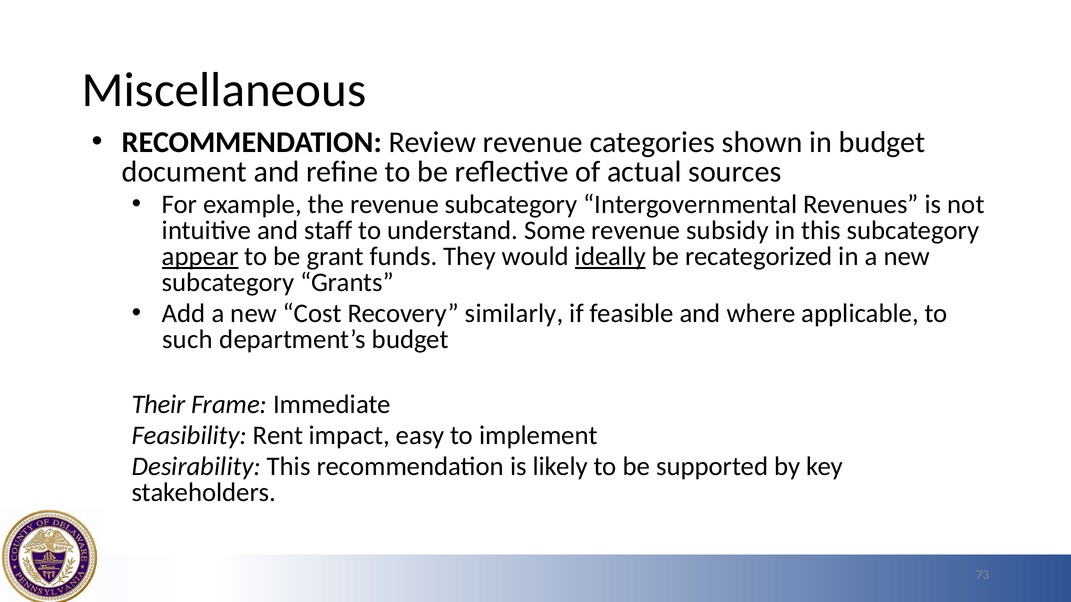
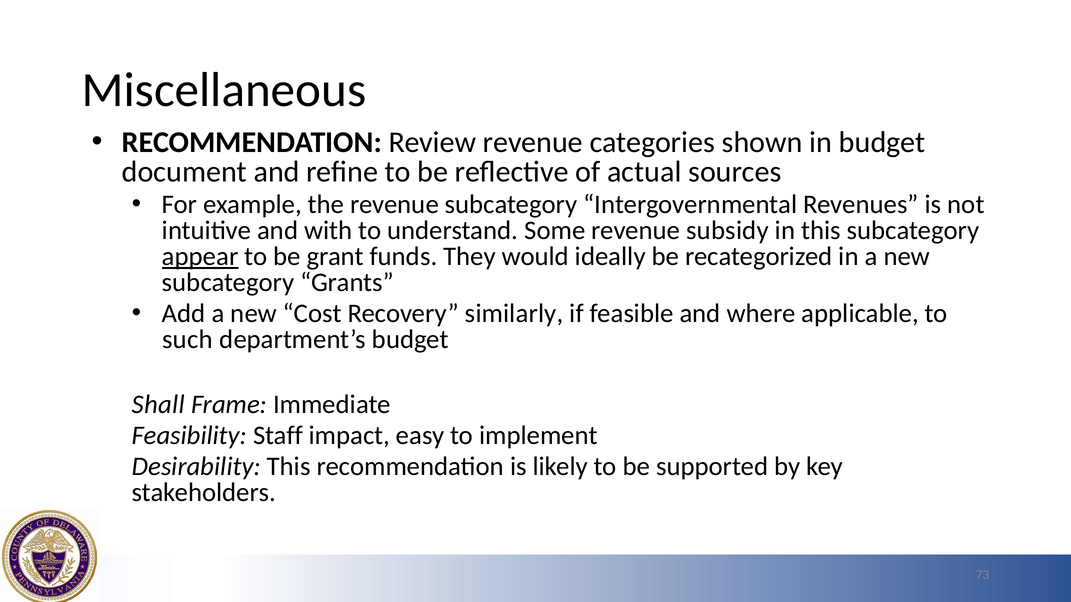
staff: staff -> with (328, 231)
ideally underline: present -> none (610, 257)
Their: Their -> Shall (158, 405)
Rent: Rent -> Staff (278, 436)
